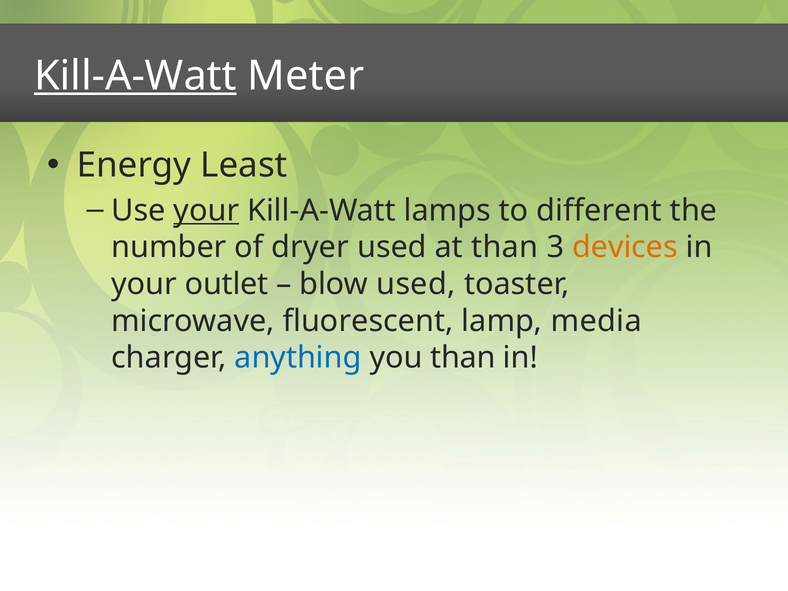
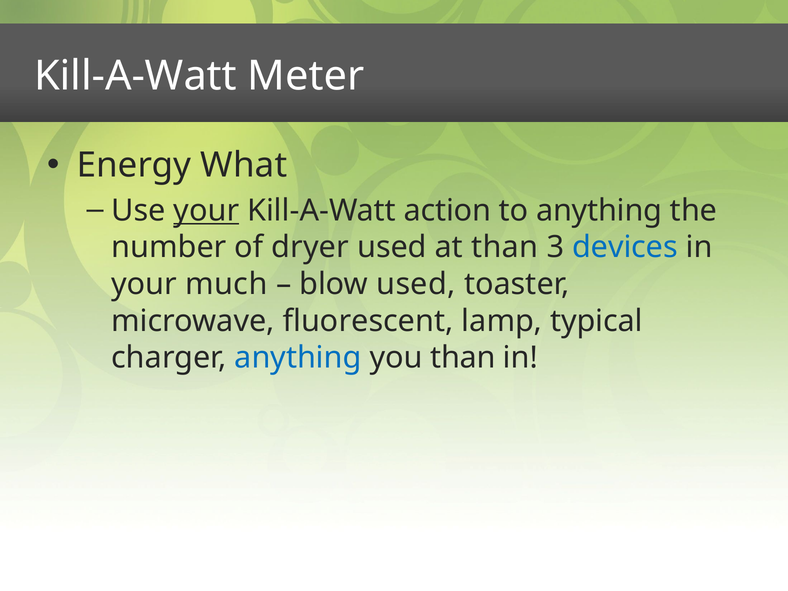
Kill-A-Watt underline: present -> none (135, 76)
Least: Least -> What (244, 165)
lamps: lamps -> action (448, 211)
to different: different -> anything (599, 211)
devices colour: orange -> blue (625, 247)
outlet: outlet -> much (226, 284)
media: media -> typical (596, 321)
